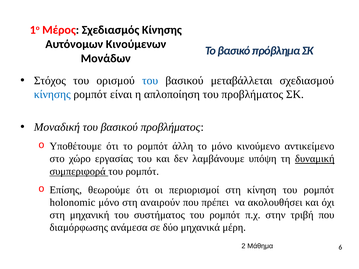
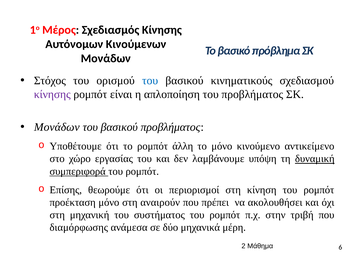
μεταβάλλεται: μεταβάλλεται -> κινηματικούς (242, 81)
κίνησης colour: blue -> purple (52, 94)
Μοναδική: Μοναδική -> Μονάδων (57, 127)
holonomic: holonomic -> προέκταση (73, 203)
